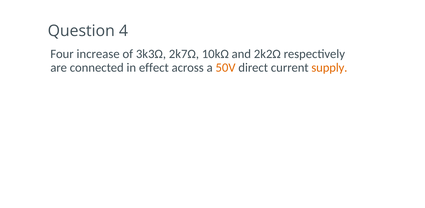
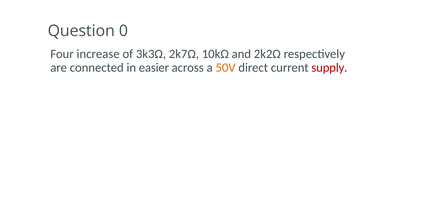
4: 4 -> 0 (123, 31)
effect: effect -> easier (154, 68)
supply colour: orange -> red (329, 68)
